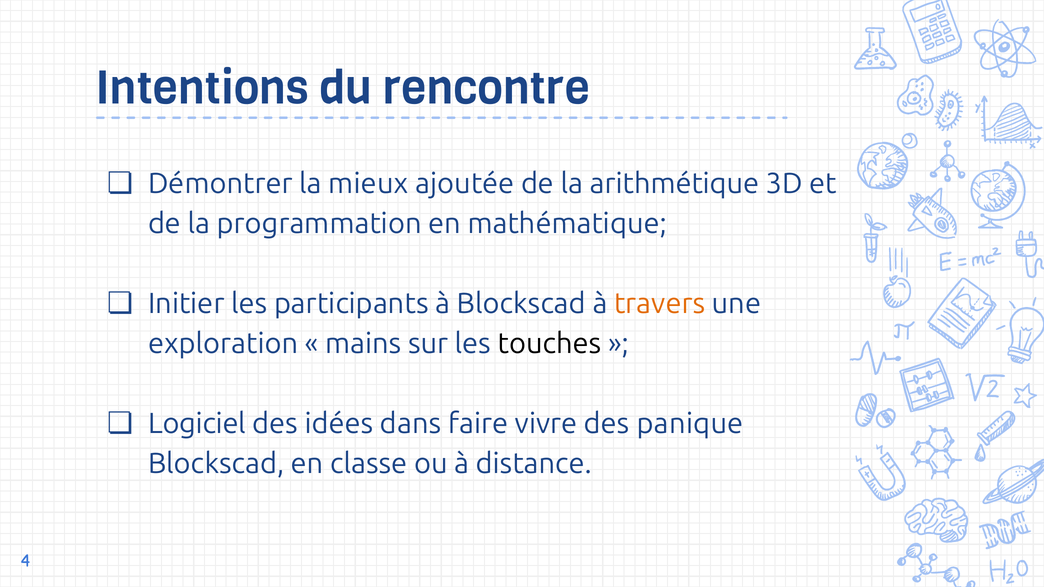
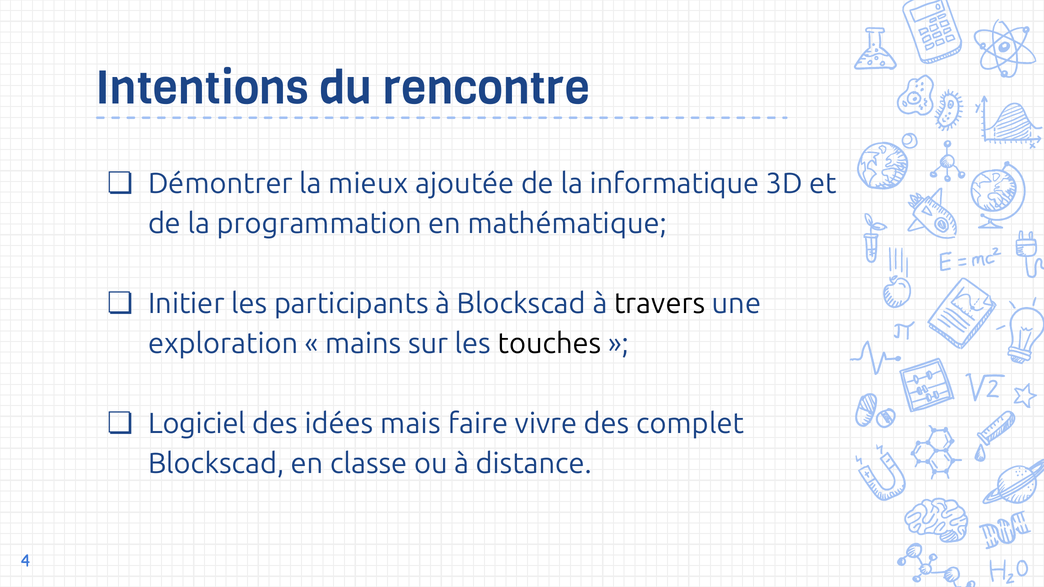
arithmétique: arithmétique -> informatique (675, 184)
travers colour: orange -> black (660, 304)
dans: dans -> mais (411, 424)
panique: panique -> complet (690, 424)
